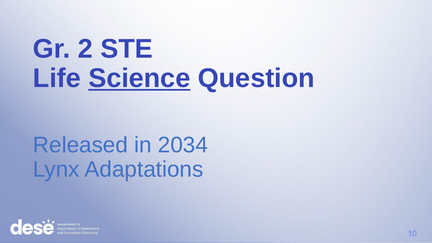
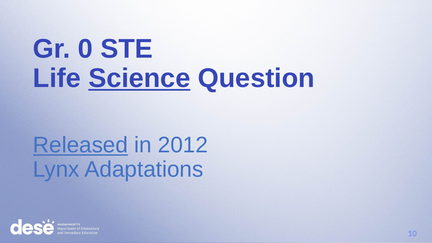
2: 2 -> 0 (85, 49)
Released underline: none -> present (80, 145)
2034: 2034 -> 2012 (183, 145)
